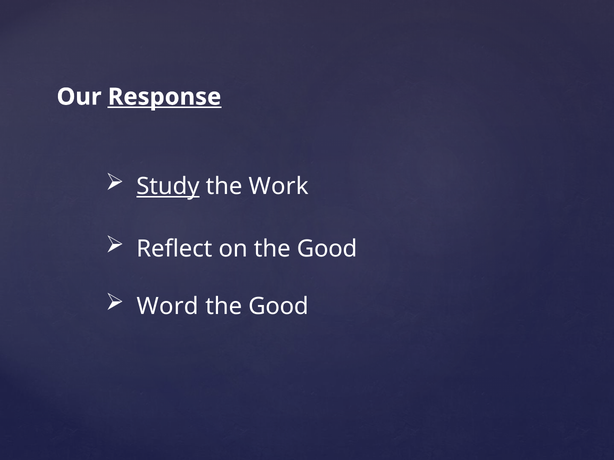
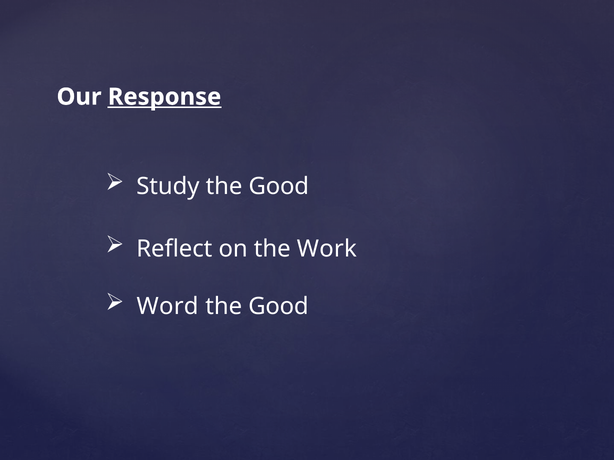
Study underline: present -> none (168, 187)
Work: Work -> Good (279, 187)
on the Good: Good -> Work (327, 249)
